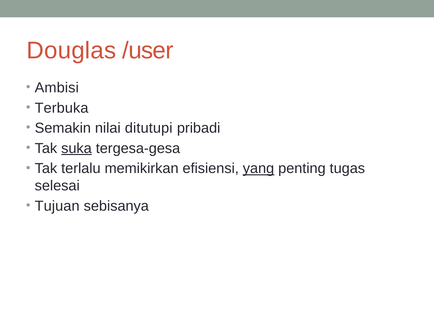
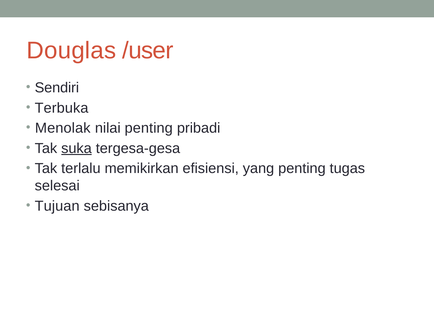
Ambisi: Ambisi -> Sendiri (57, 88)
Semakin: Semakin -> Menolak (63, 128)
nilai ditutupi: ditutupi -> penting (149, 128)
yang underline: present -> none (259, 169)
